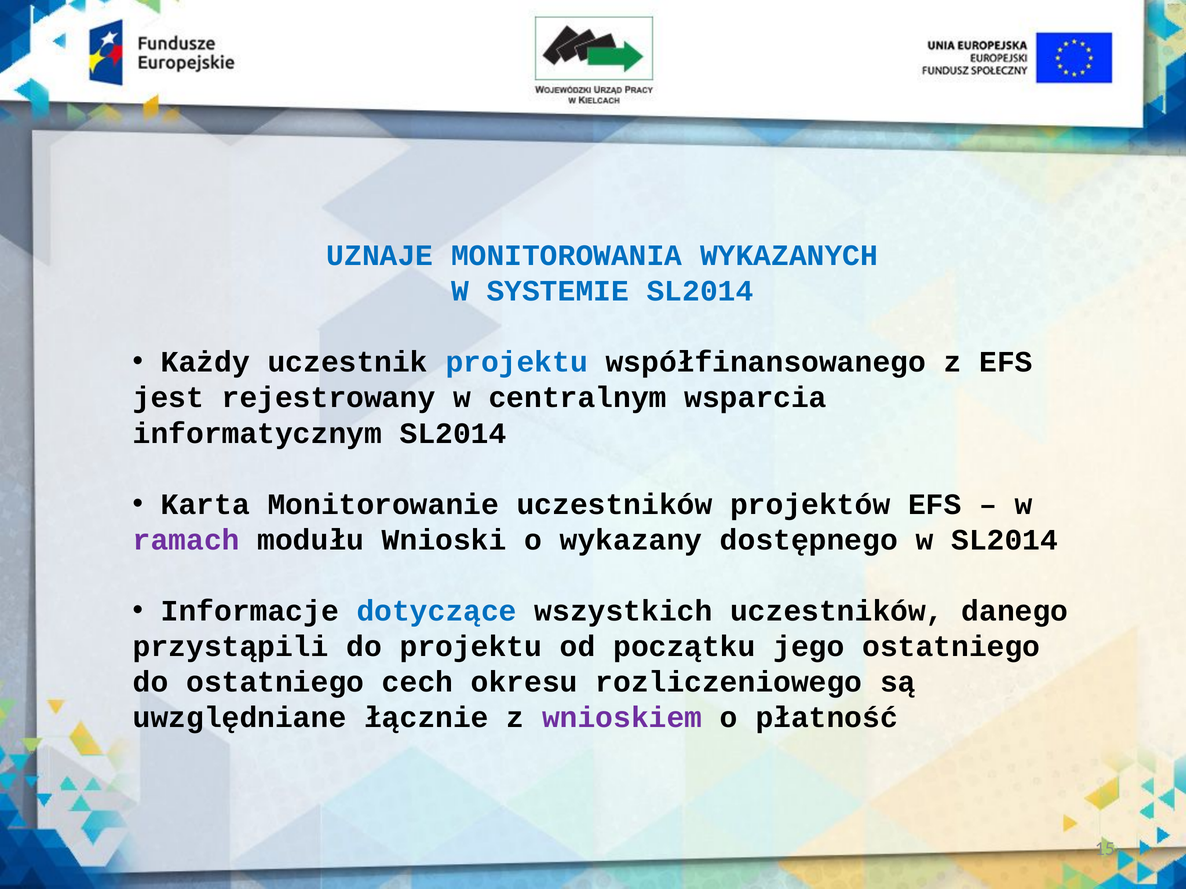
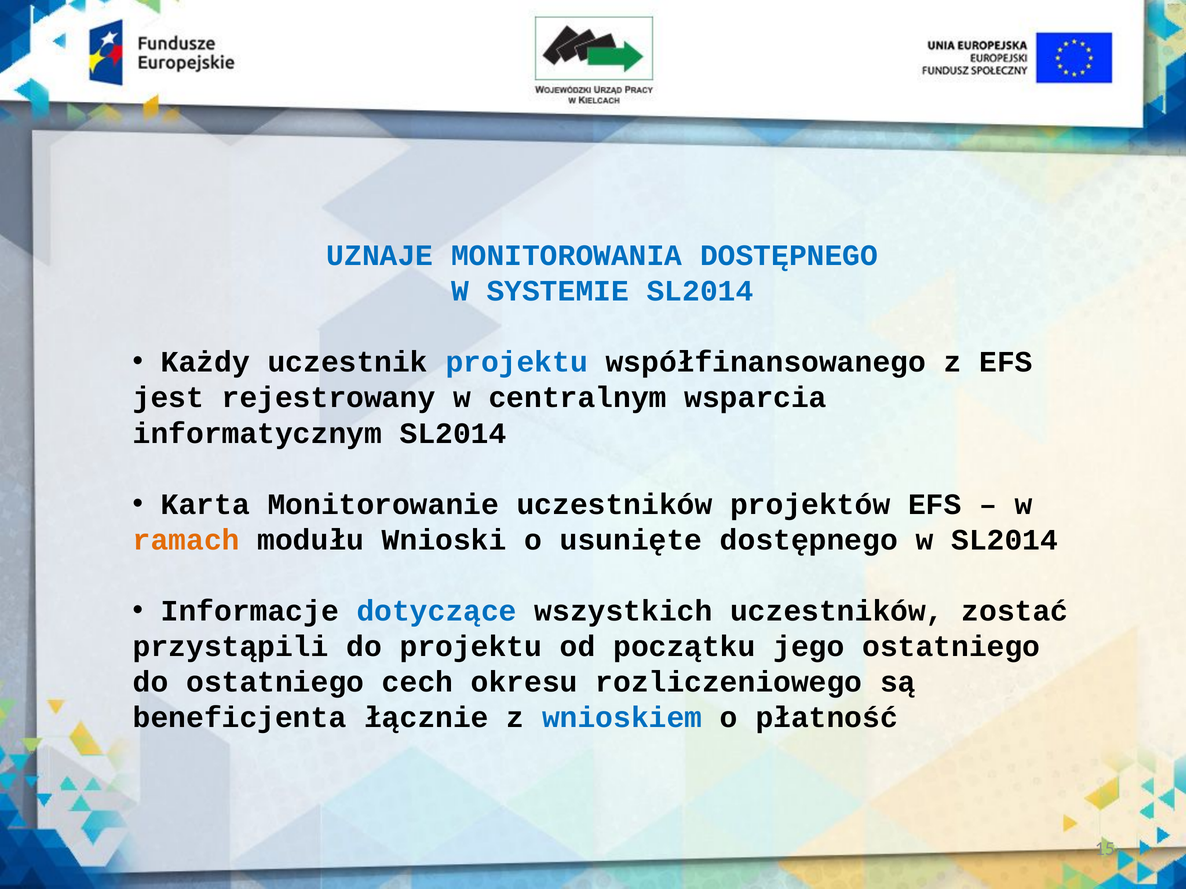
MONITOROWANIA WYKAZANYCH: WYKAZANYCH -> DOSTĘPNEGO (789, 256)
ramach colour: purple -> orange (186, 540)
wykazany: wykazany -> usunięte (631, 540)
danego: danego -> zostać (1015, 611)
uwzględniane: uwzględniane -> beneficjenta (240, 718)
wnioskiem colour: purple -> blue (622, 718)
